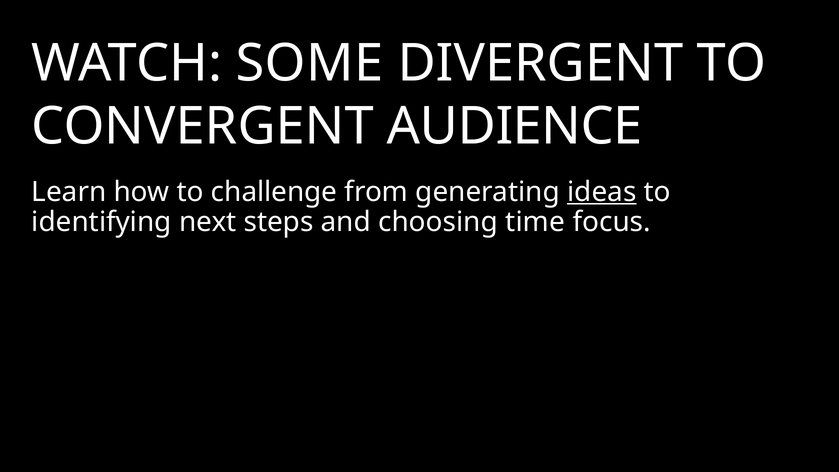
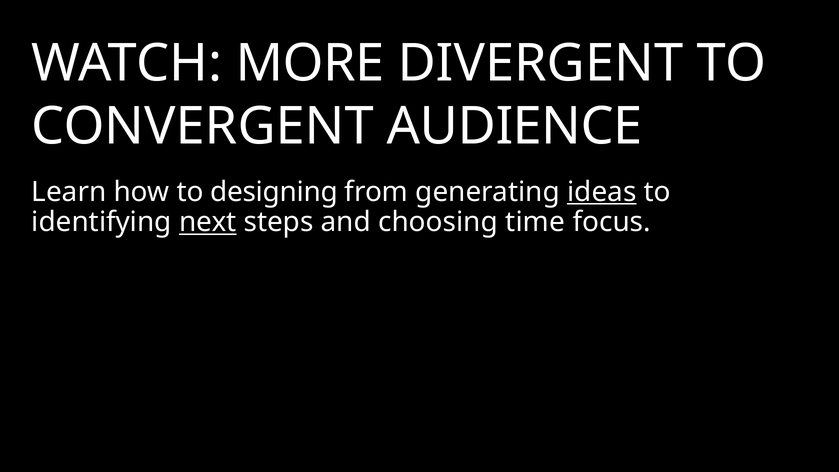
SOME: SOME -> MORE (310, 63)
challenge: challenge -> designing (274, 192)
next underline: none -> present (208, 222)
